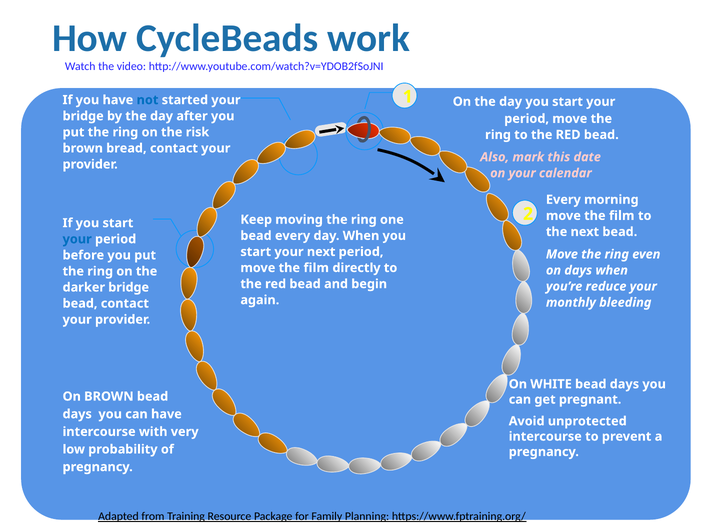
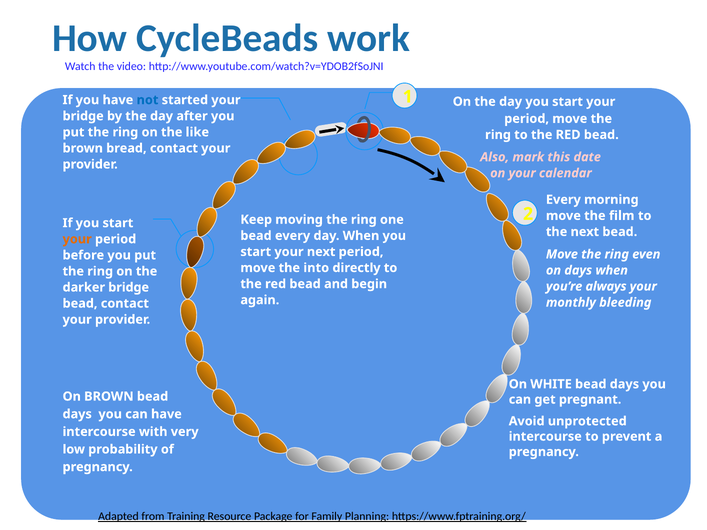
risk: risk -> like (197, 132)
your colour: blue -> orange (77, 239)
film: film -> into (316, 268)
reduce: reduce -> always (606, 287)
